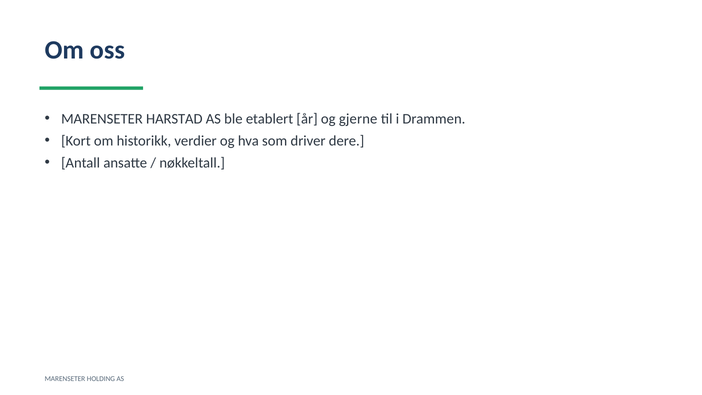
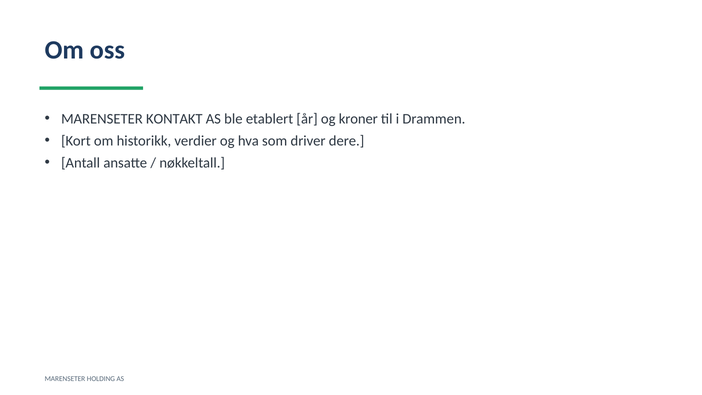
HARSTAD: HARSTAD -> KONTAKT (174, 119)
gjerne: gjerne -> kroner (358, 119)
